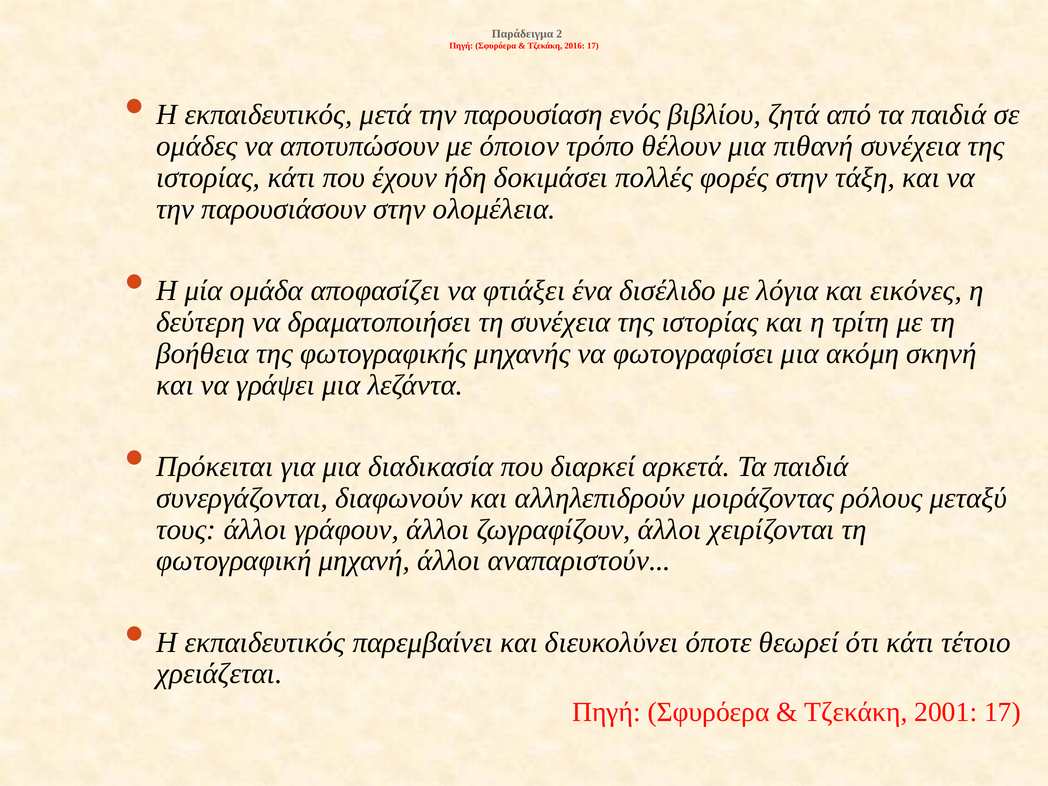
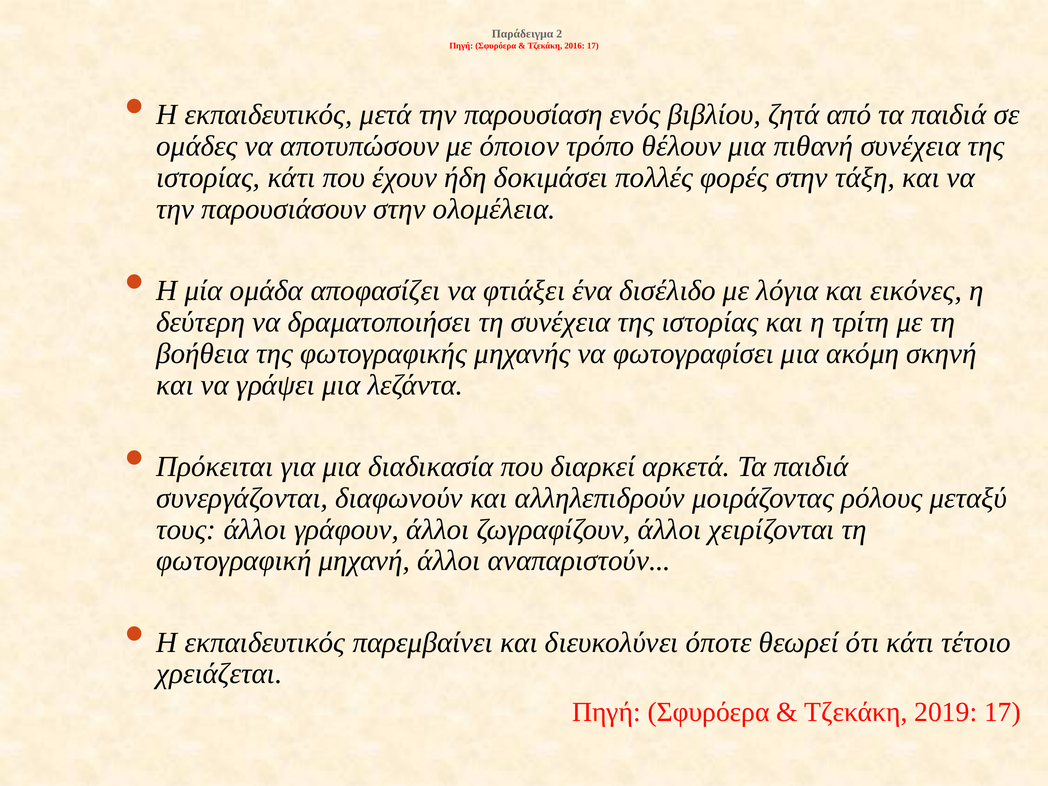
2001: 2001 -> 2019 (946, 712)
